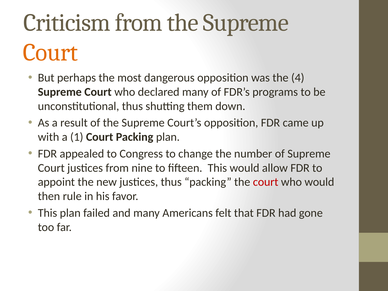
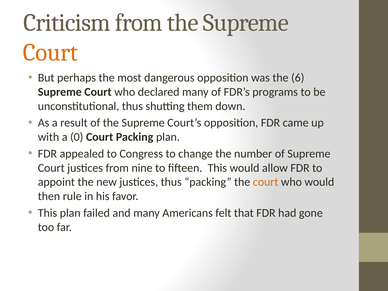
4: 4 -> 6 (298, 78)
1: 1 -> 0 (77, 137)
court colour: red -> orange (266, 182)
